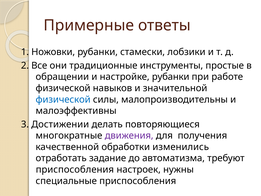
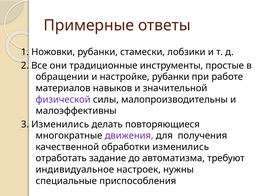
физической: физической -> материалов (63, 88)
физической colour: blue -> purple (63, 99)
3 Достижении: Достижении -> Изменились (60, 124)
приспособления: приспособления -> индивидуальное (75, 169)
